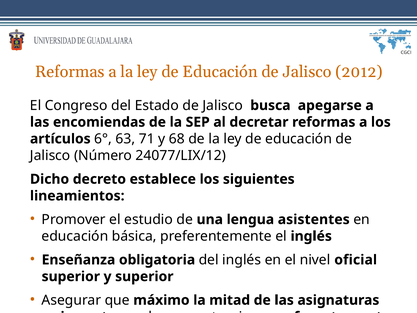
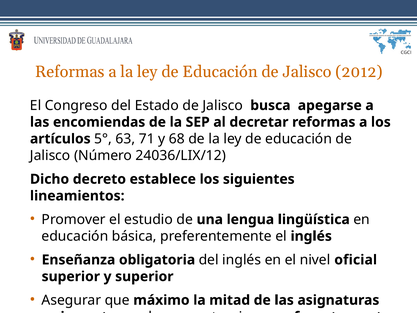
6°: 6° -> 5° (103, 139)
24077/LIX/12: 24077/LIX/12 -> 24036/LIX/12 (181, 155)
asistentes: asistentes -> lingüística (314, 219)
